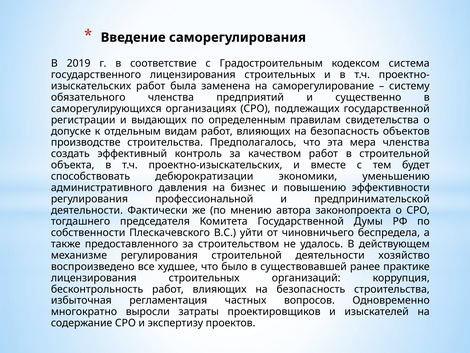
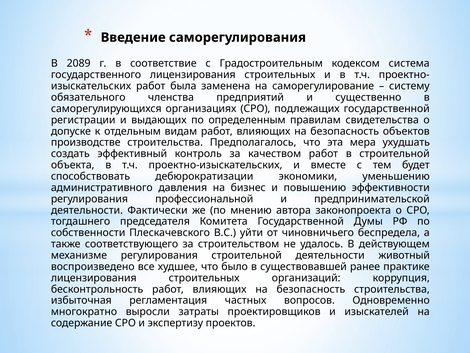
2019: 2019 -> 2089 (79, 63)
мера членства: членства -> ухудшать (406, 142)
предоставленного: предоставленного -> соответствующего (132, 244)
хозяйство: хозяйство -> животный (404, 255)
